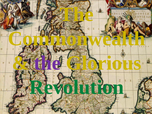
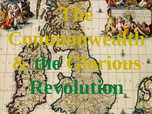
the colour: purple -> green (47, 63)
